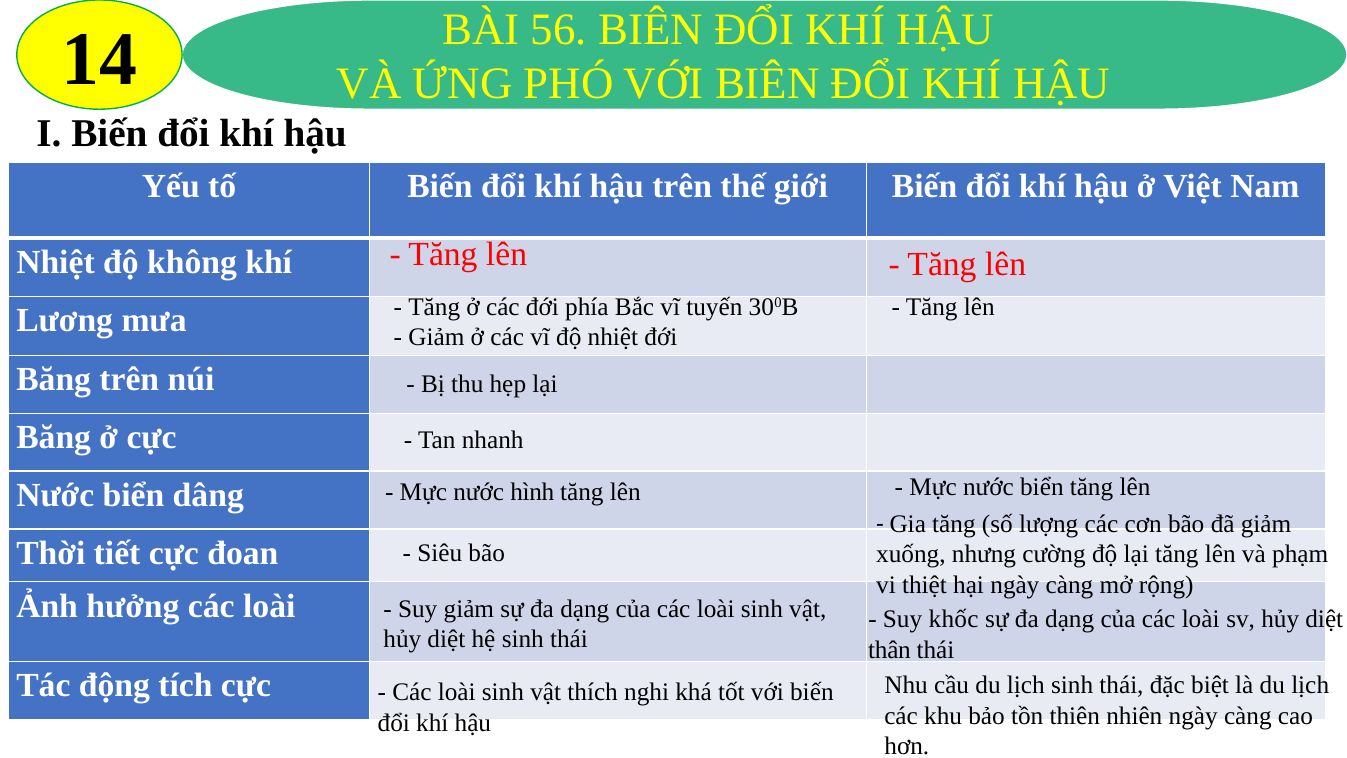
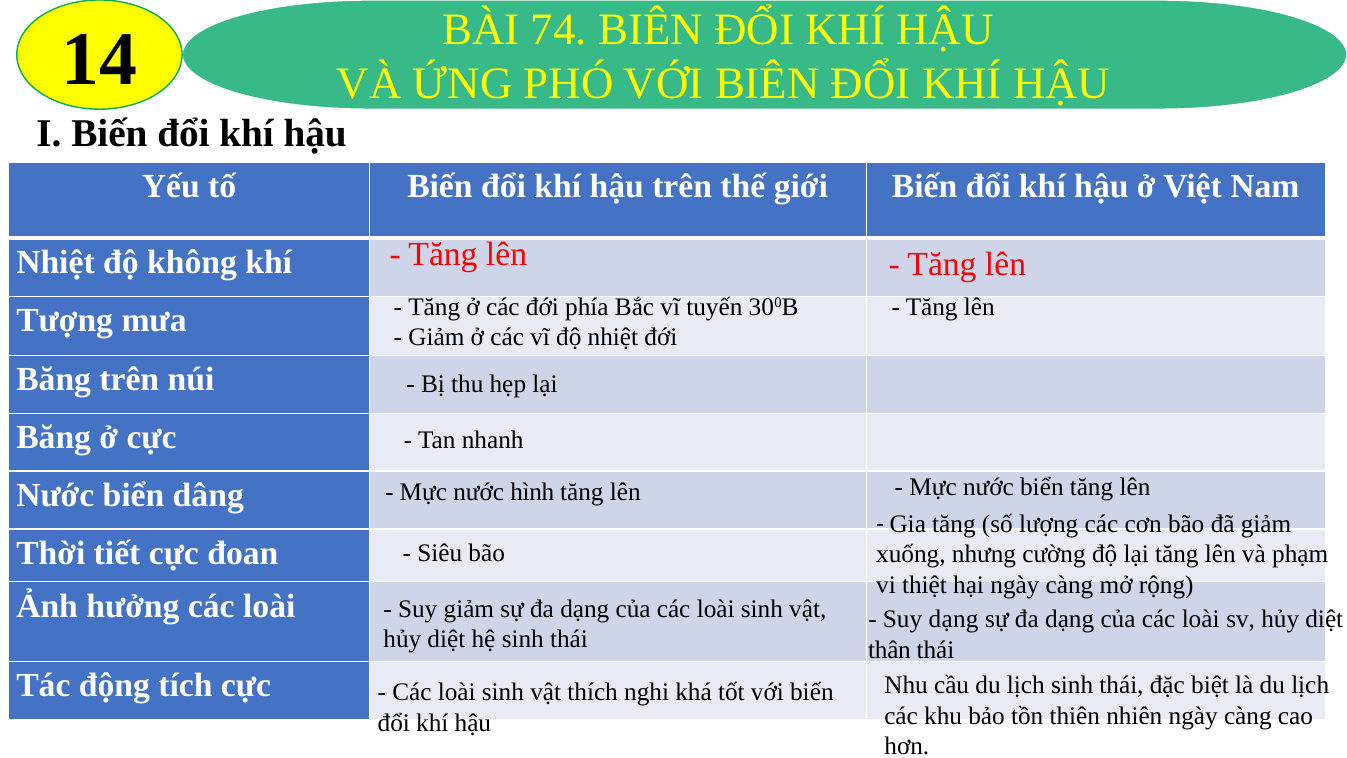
56: 56 -> 74 (559, 29)
Lương: Lương -> Tượng (65, 321)
Suy khốc: khốc -> dạng (954, 619)
